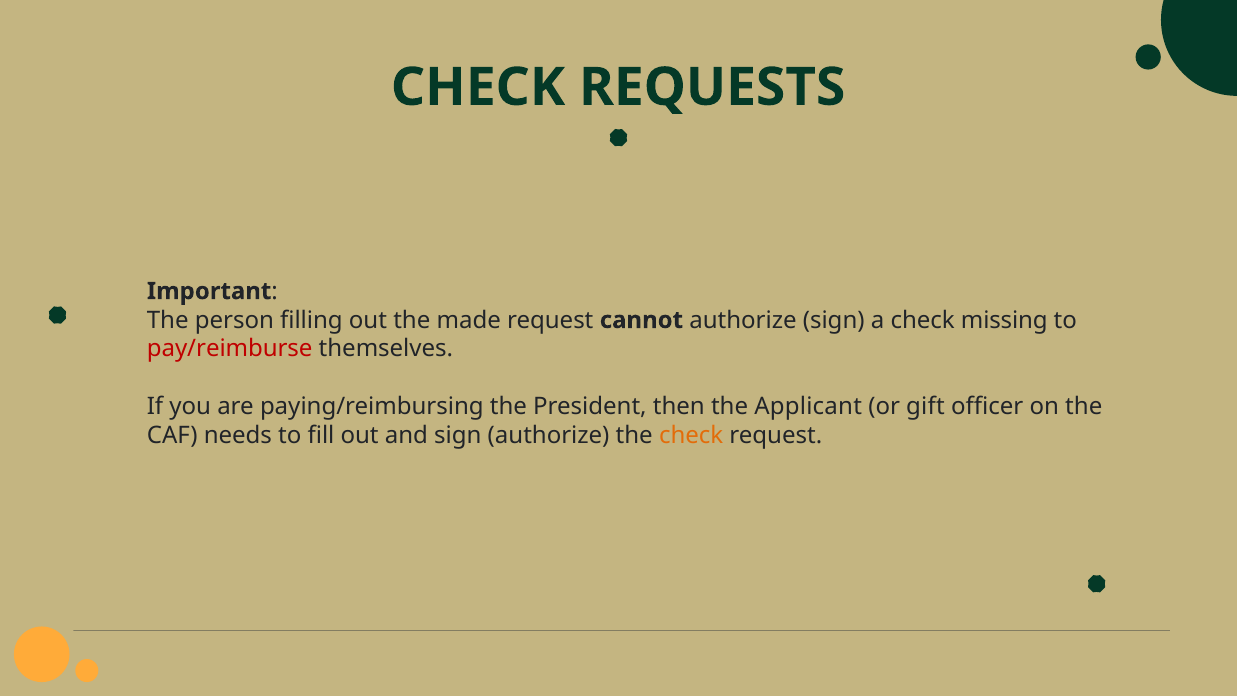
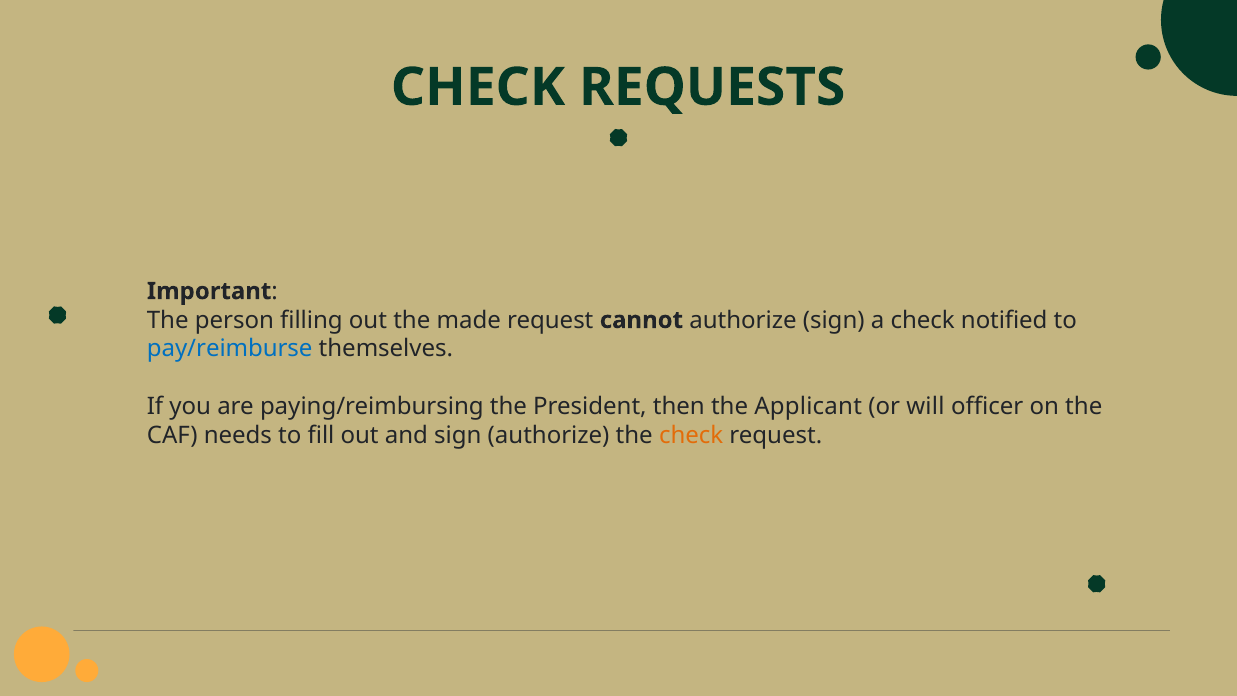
missing: missing -> notified (1004, 320)
pay/reimburse colour: red -> blue (230, 349)
gift: gift -> will (925, 407)
